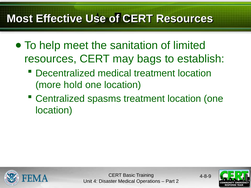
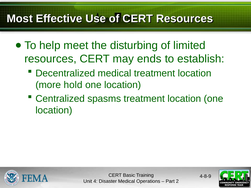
sanitation: sanitation -> disturbing (134, 46)
bags: bags -> ends (149, 59)
